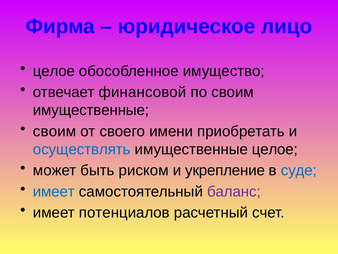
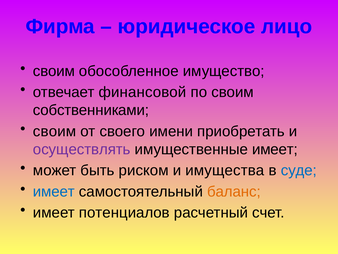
целое: целое -> своим (54, 71)
имущественные: имущественные -> собственниками (91, 110)
осуществлять colour: blue -> purple (82, 149)
имущественные целое: целое -> имеет (275, 149)
укрепление: укрепление -> имущества (225, 170)
баланс colour: purple -> orange (234, 191)
